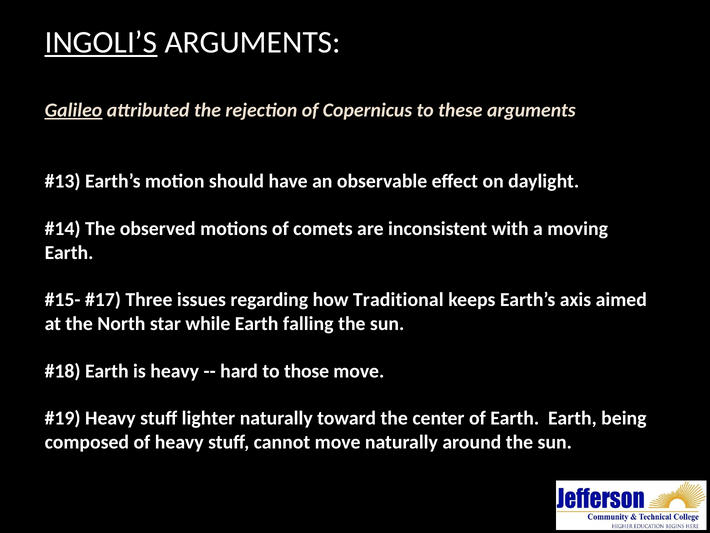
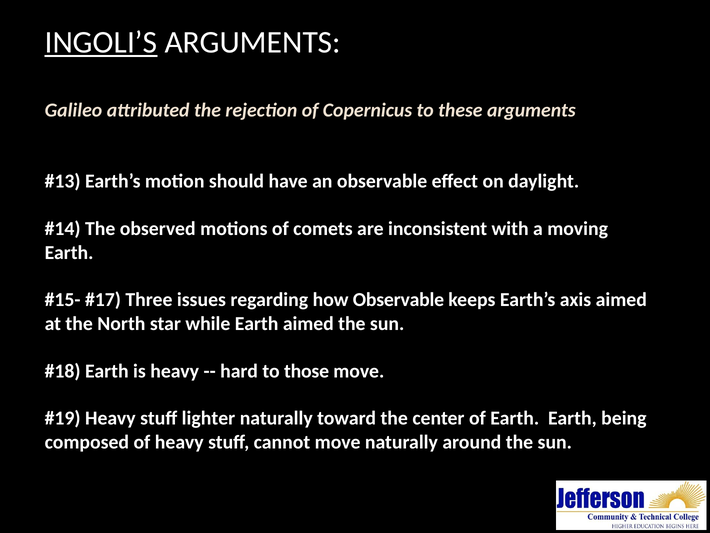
Galileo underline: present -> none (73, 110)
how Traditional: Traditional -> Observable (398, 300)
Earth falling: falling -> aimed (308, 323)
